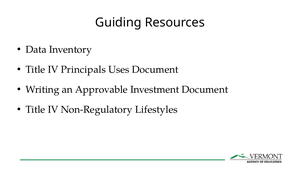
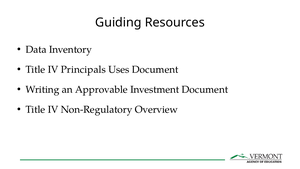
Lifestyles: Lifestyles -> Overview (156, 109)
